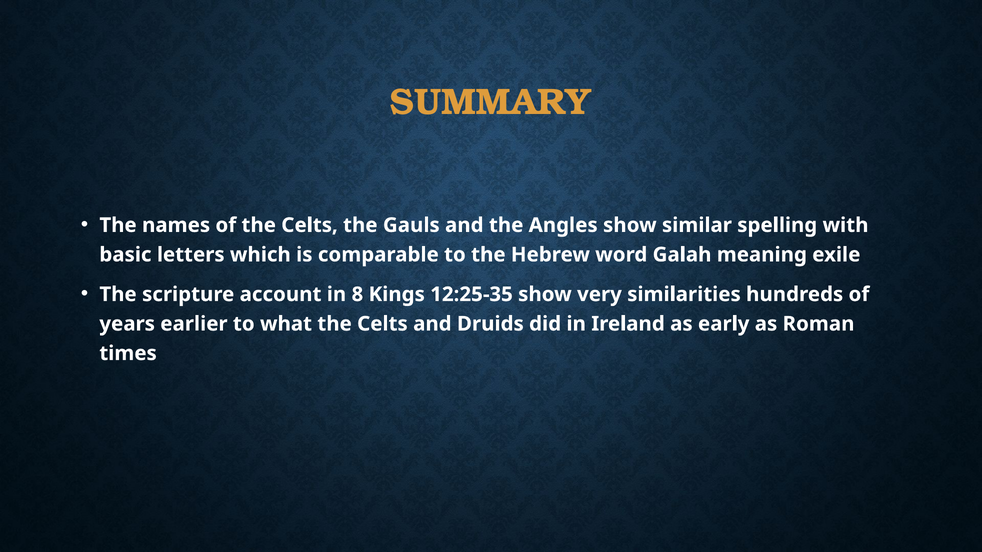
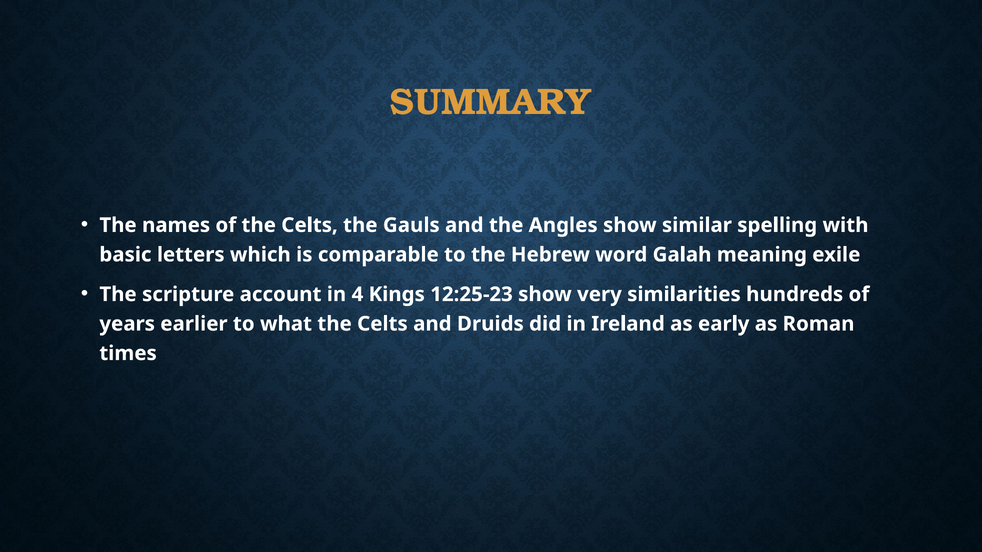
8: 8 -> 4 (357, 295)
12:25-35: 12:25-35 -> 12:25-23 (471, 295)
